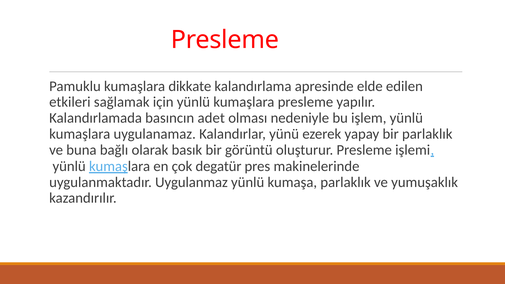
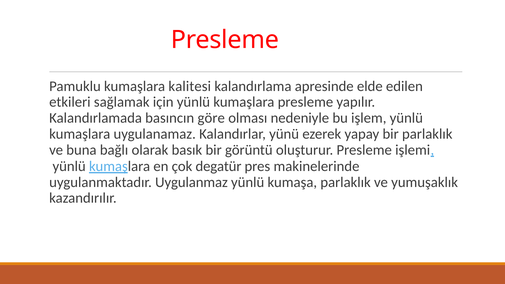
dikkate: dikkate -> kalitesi (190, 86)
adet: adet -> göre (211, 118)
